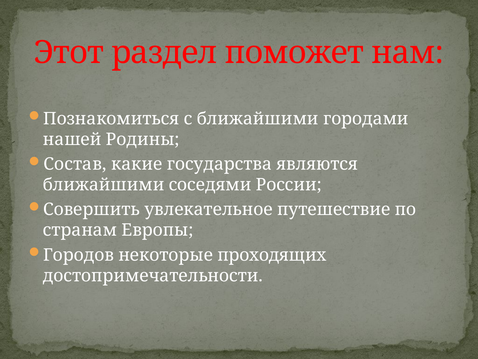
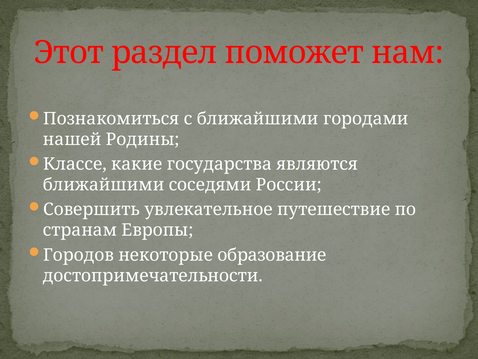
Состав: Состав -> Классе (75, 164)
проходящих: проходящих -> образование (272, 255)
